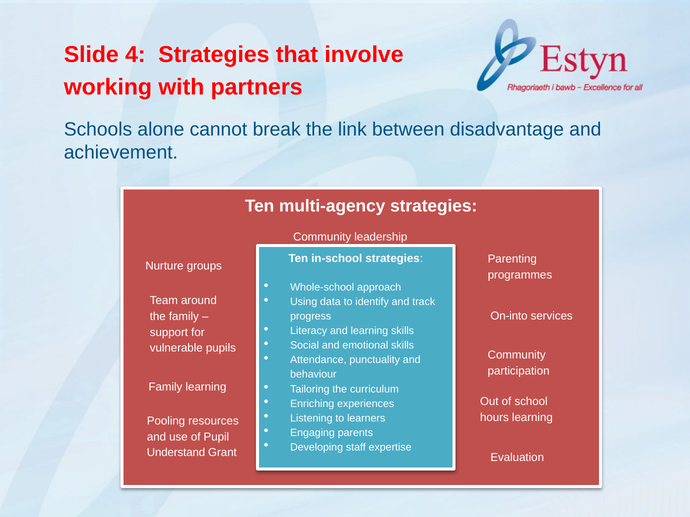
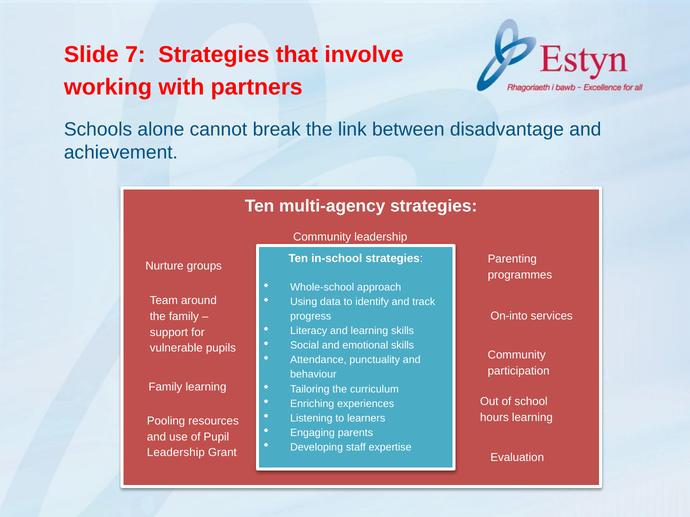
4: 4 -> 7 (135, 55)
Understand: Understand -> Leadership (176, 453)
